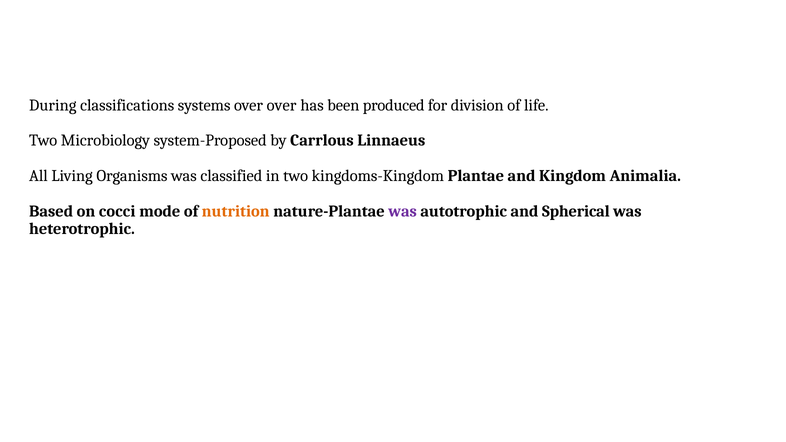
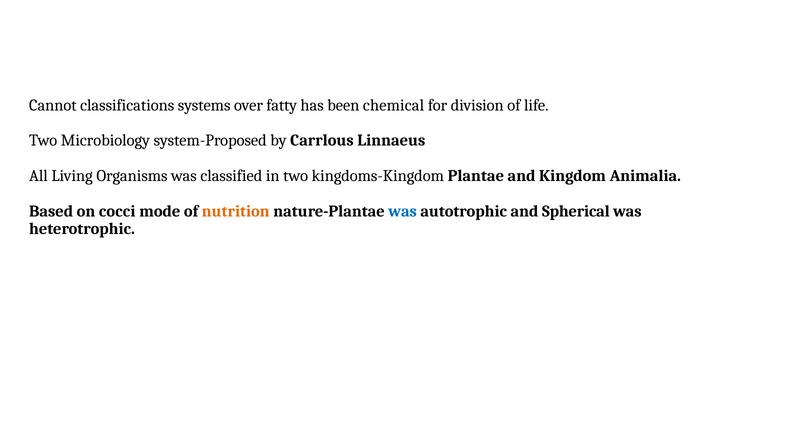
During: During -> Cannot (53, 105)
over over: over -> fatty (282, 105)
produced: produced -> chemical (394, 105)
was colour: purple -> blue (403, 211)
